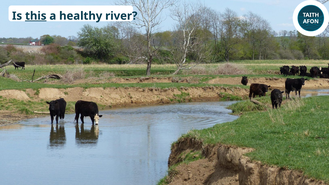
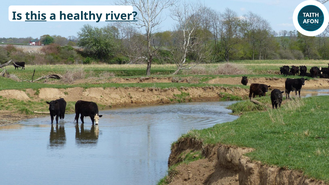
river underline: none -> present (121, 16)
